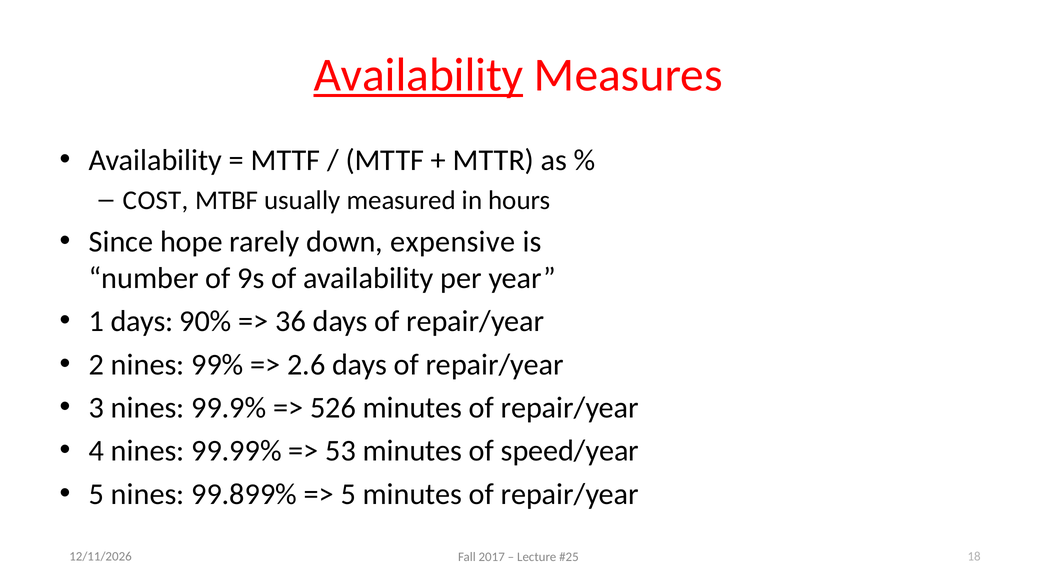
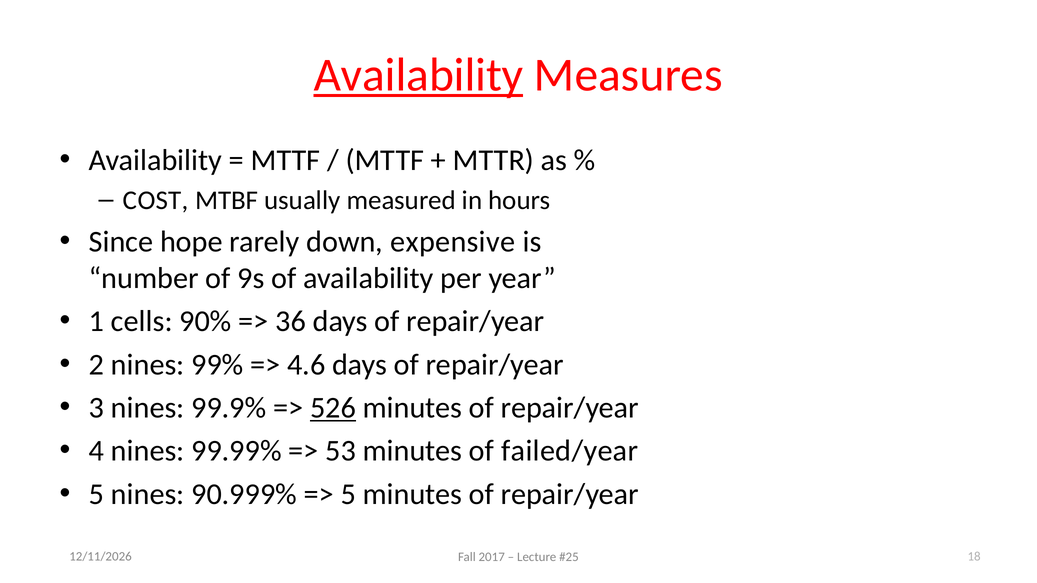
1 days: days -> cells (142, 322)
2.6: 2.6 -> 4.6 (306, 365)
526 underline: none -> present (333, 408)
speed/year: speed/year -> failed/year (570, 451)
99.899%: 99.899% -> 90.999% (244, 494)
